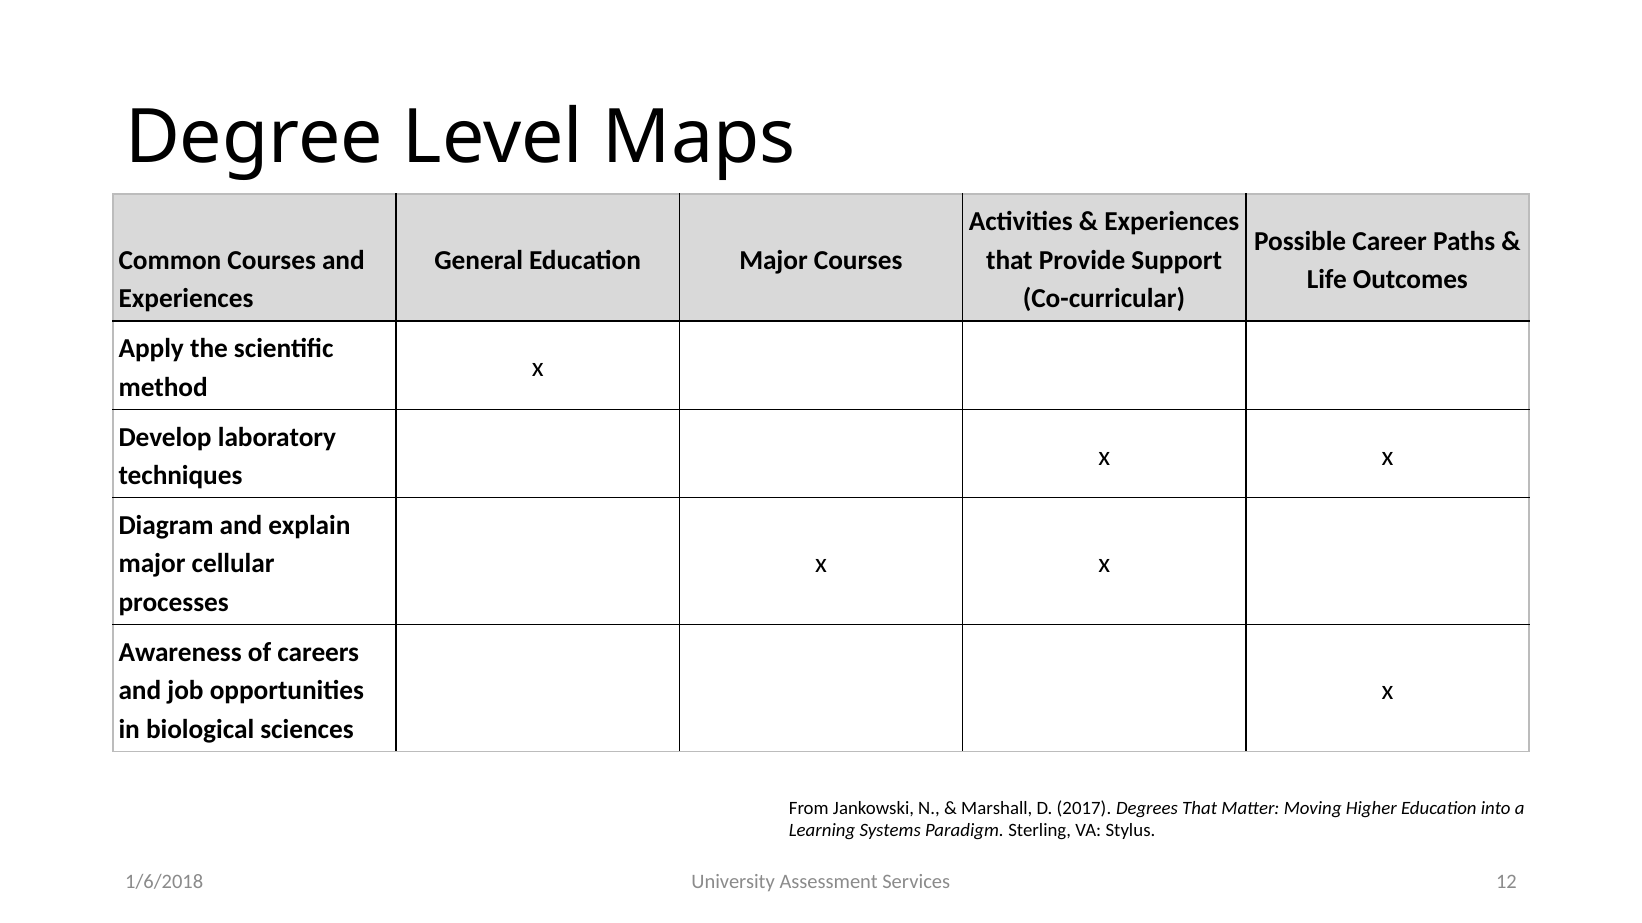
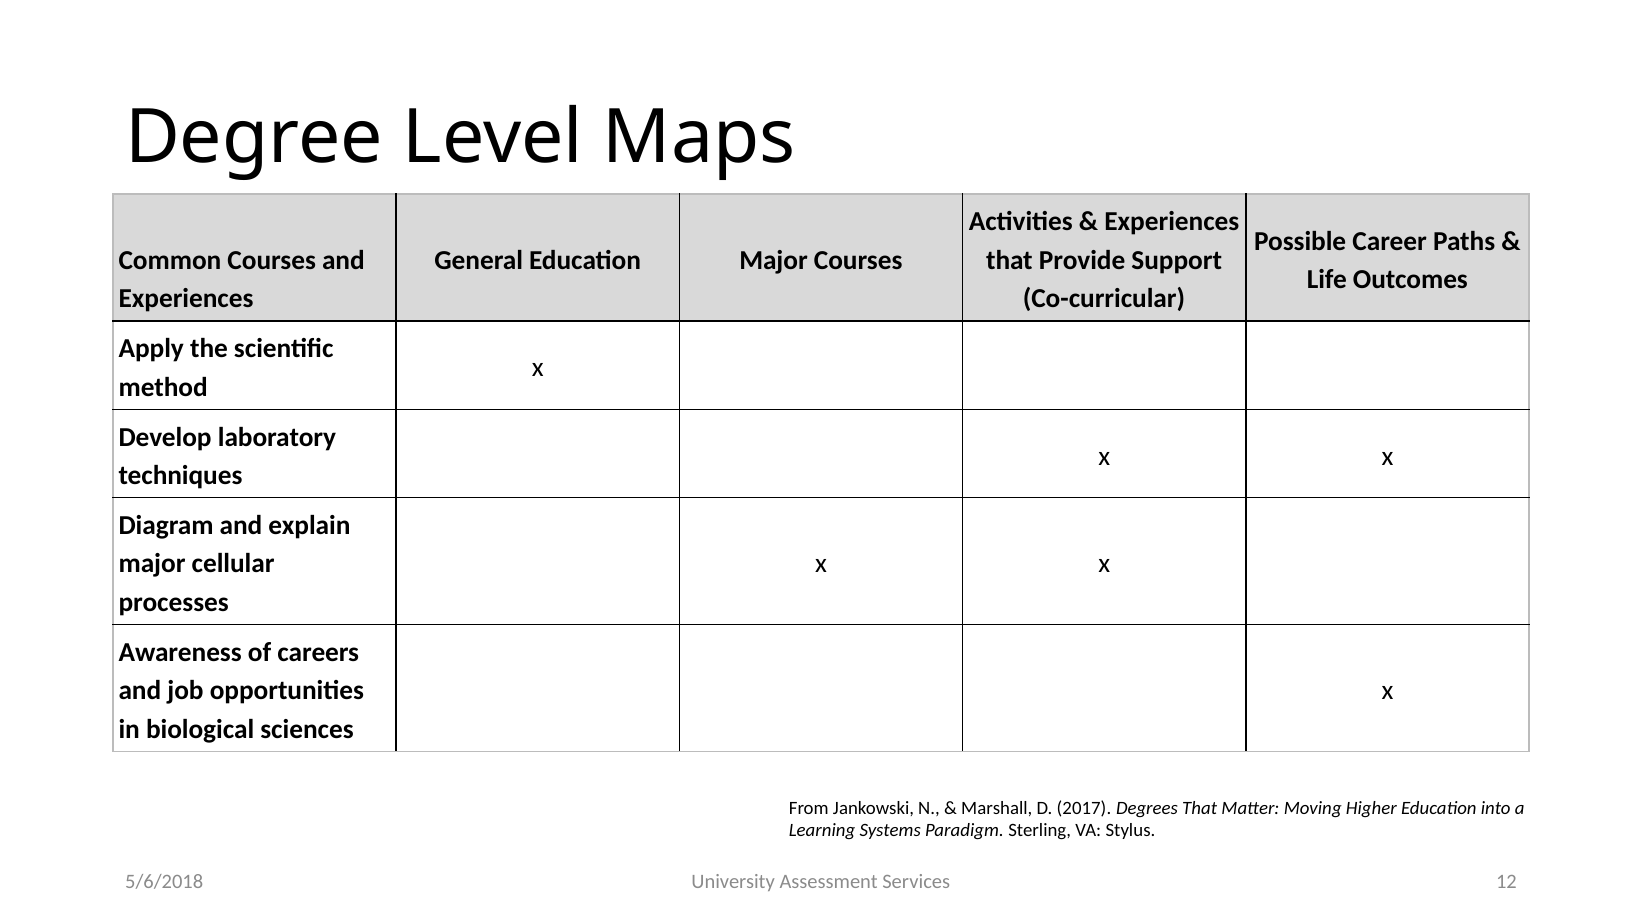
1/6/2018: 1/6/2018 -> 5/6/2018 (164, 882)
